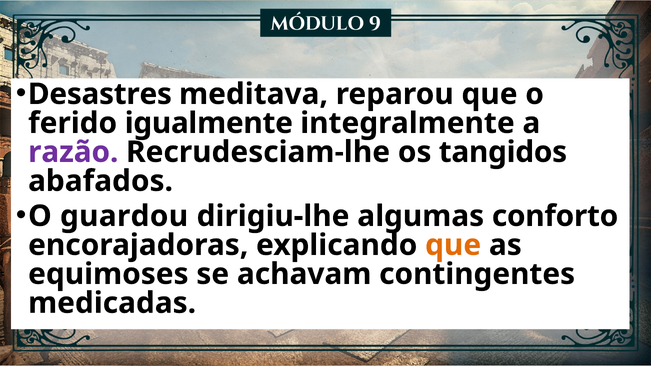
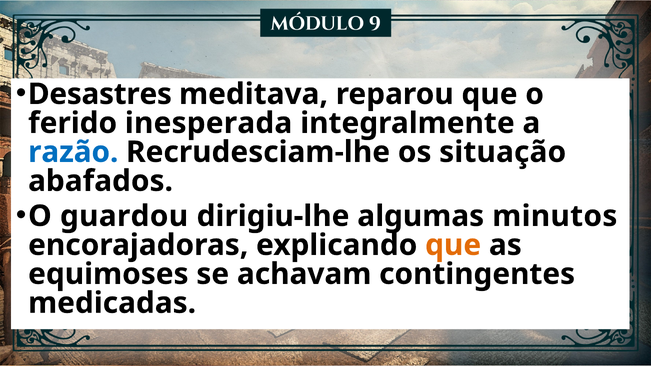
igualmente: igualmente -> inesperada (209, 123)
razão colour: purple -> blue (73, 152)
tangidos: tangidos -> situação (503, 152)
conforto: conforto -> minutos (555, 216)
